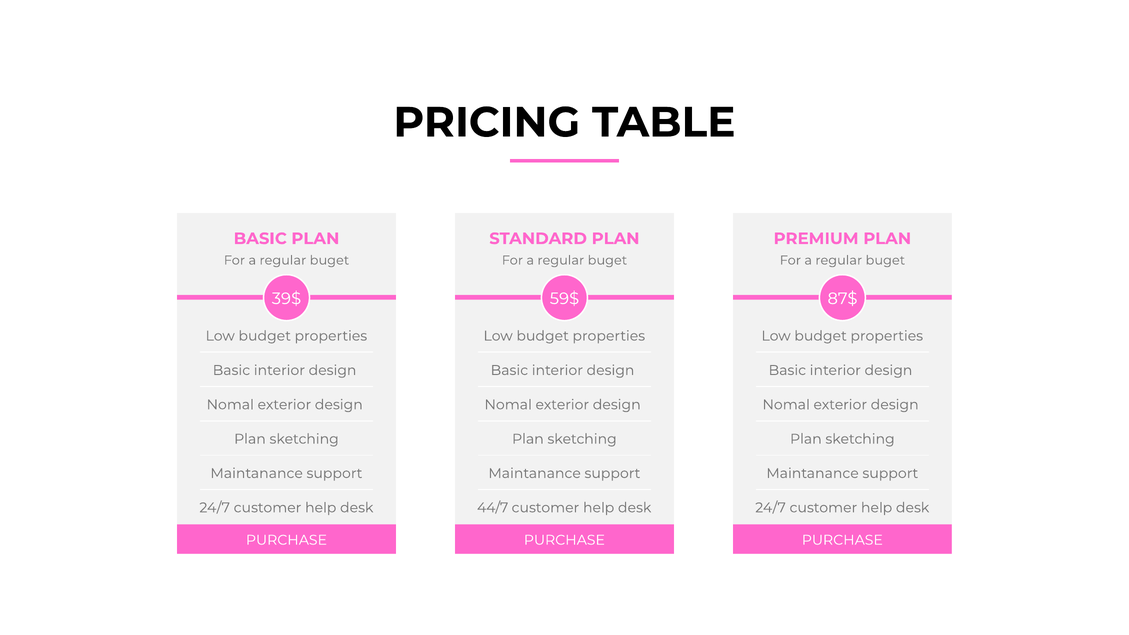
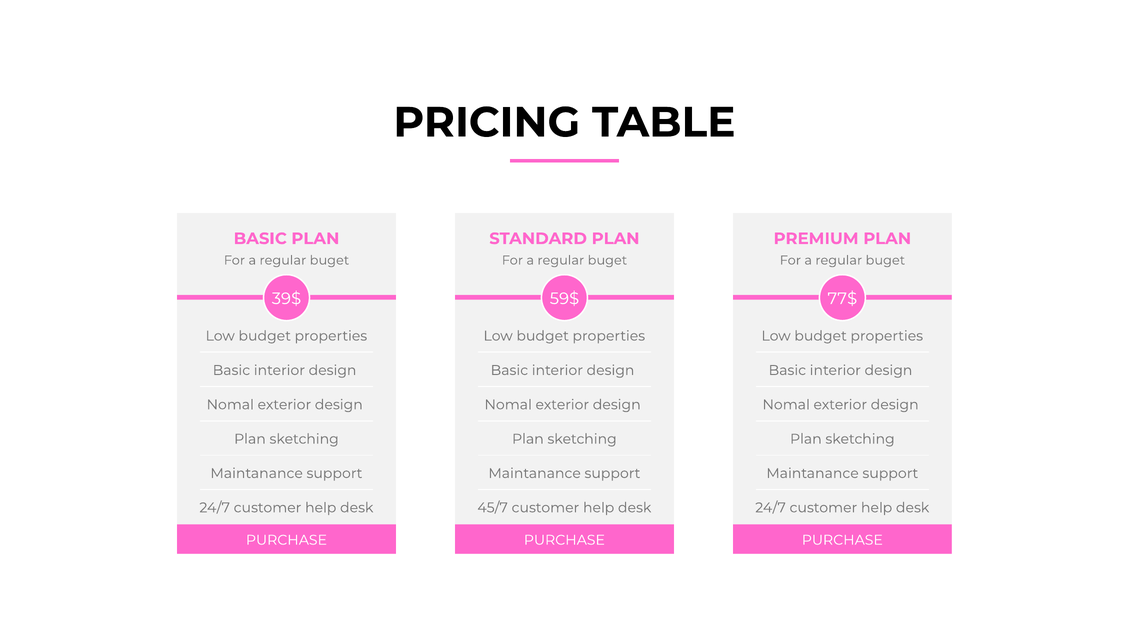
87$: 87$ -> 77$ (842, 299)
44/7: 44/7 -> 45/7 (493, 508)
